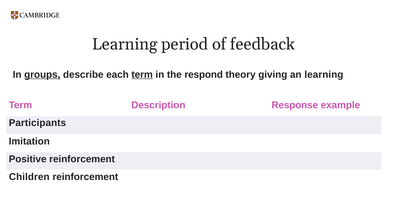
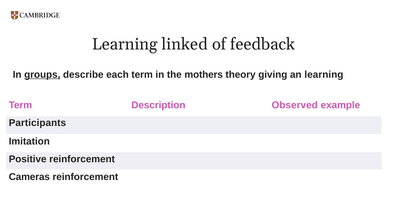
period: period -> linked (185, 44)
term underline: present -> none (142, 74)
respond: respond -> mothers (204, 74)
Response: Response -> Observed (295, 105)
Children: Children -> Cameras (29, 177)
